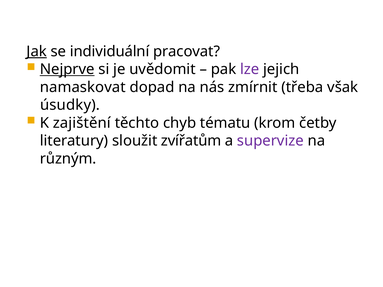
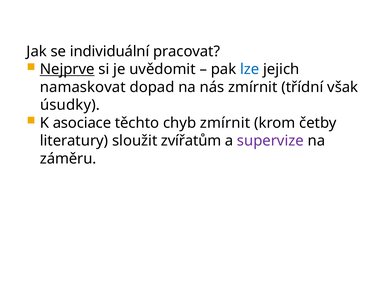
Jak underline: present -> none (37, 51)
lze colour: purple -> blue (250, 69)
třeba: třeba -> třídní (302, 87)
zajištění: zajištění -> asociace (82, 123)
chyb tématu: tématu -> zmírnit (225, 123)
různým: různým -> záměru (68, 159)
